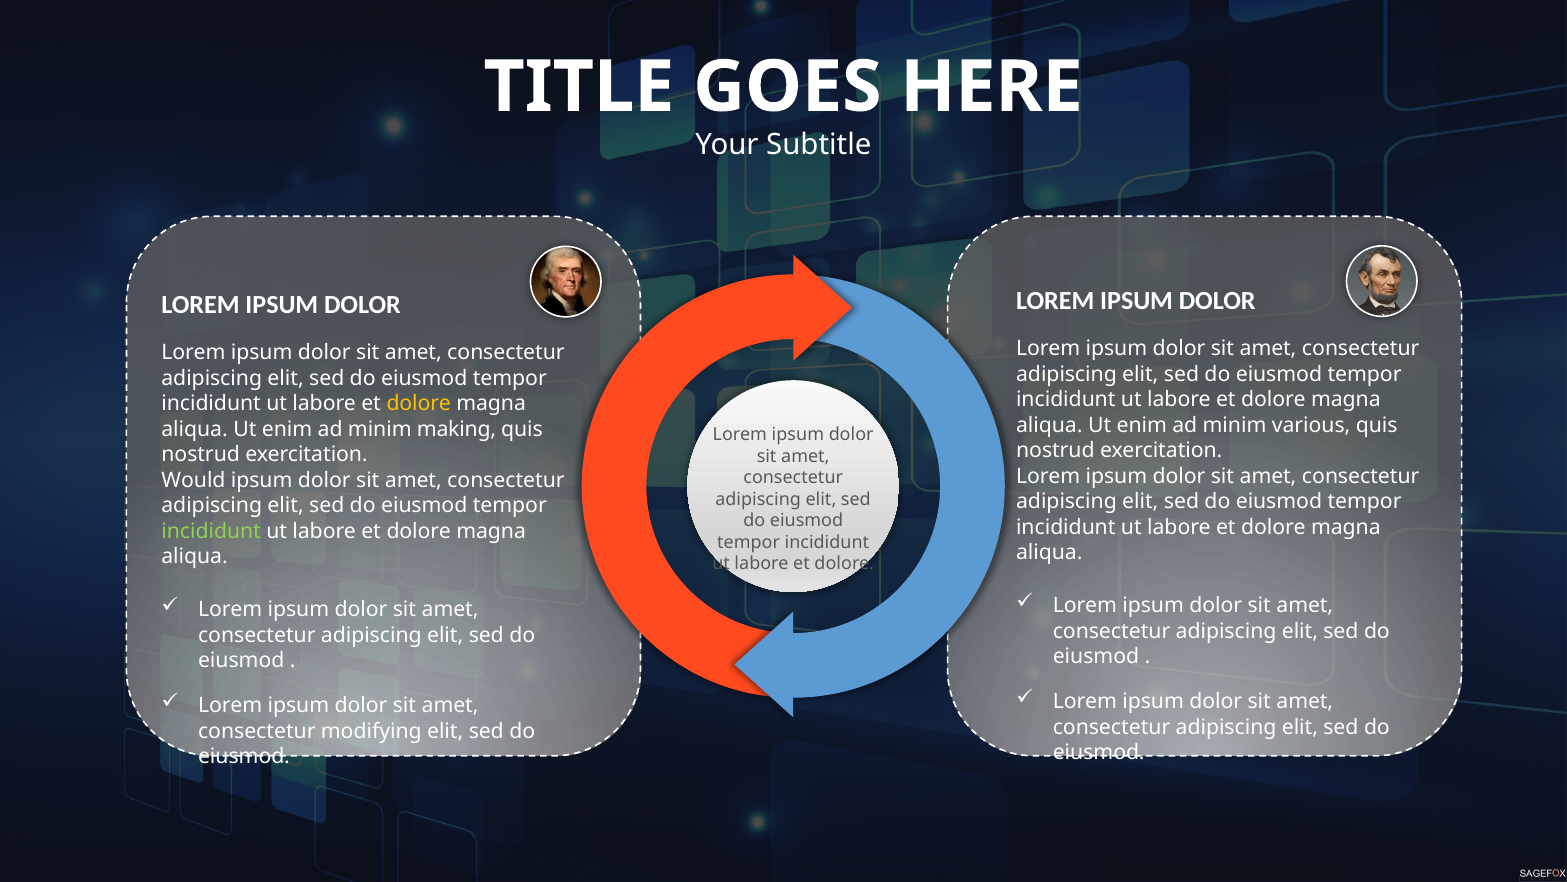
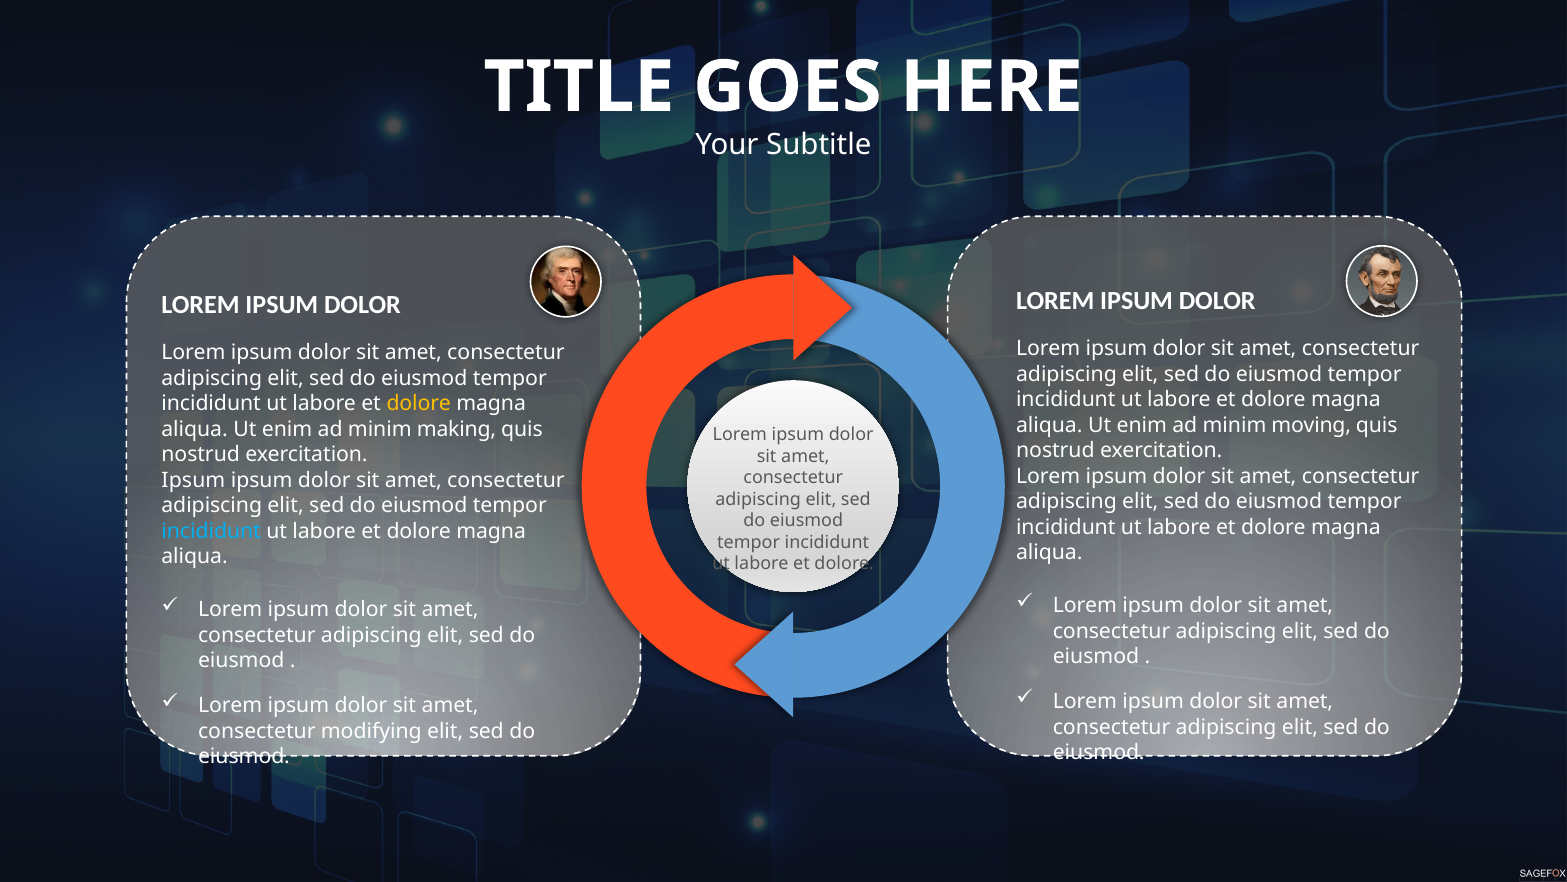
various: various -> moving (1311, 425)
Would: Would -> Ipsum (193, 480)
incididunt colour: light green -> light blue (211, 531)
